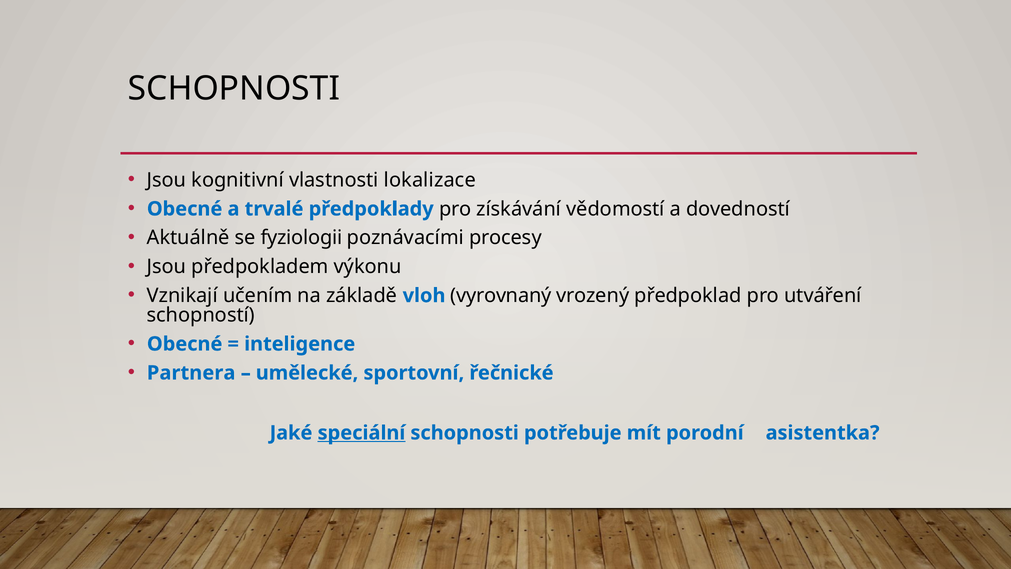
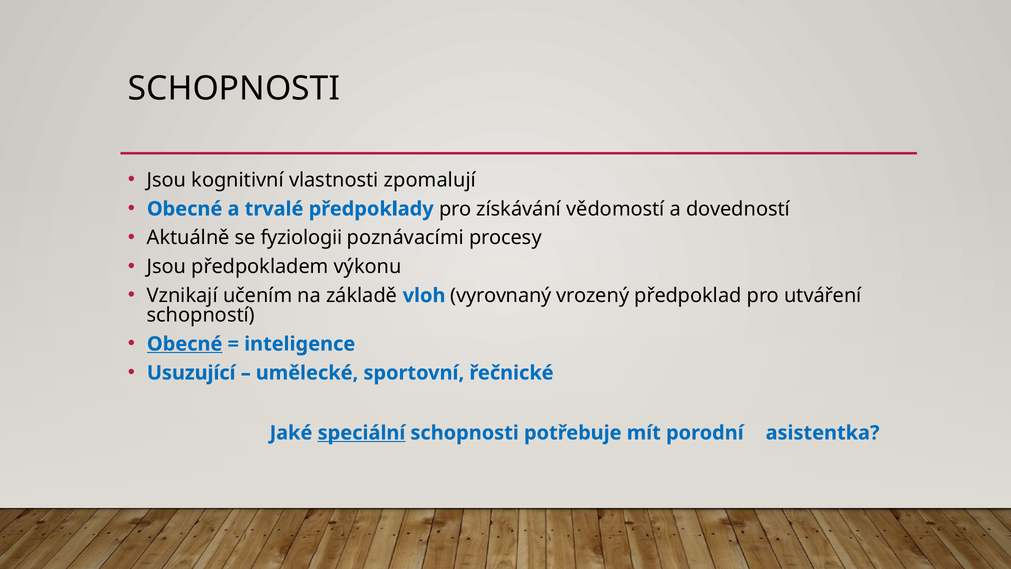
lokalizace: lokalizace -> zpomalují (430, 180)
Obecné underline: none -> present (185, 344)
Partnera: Partnera -> Usuzující (191, 373)
